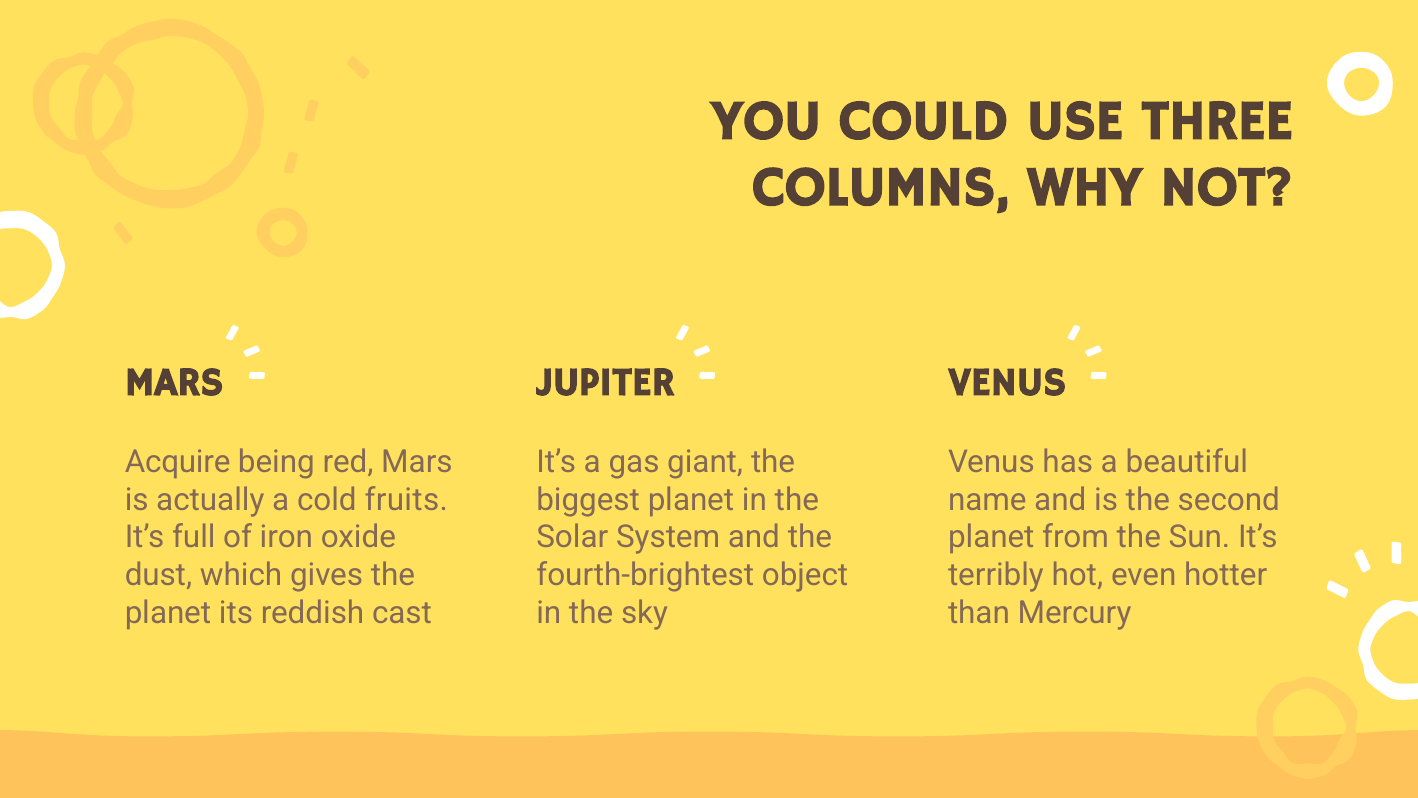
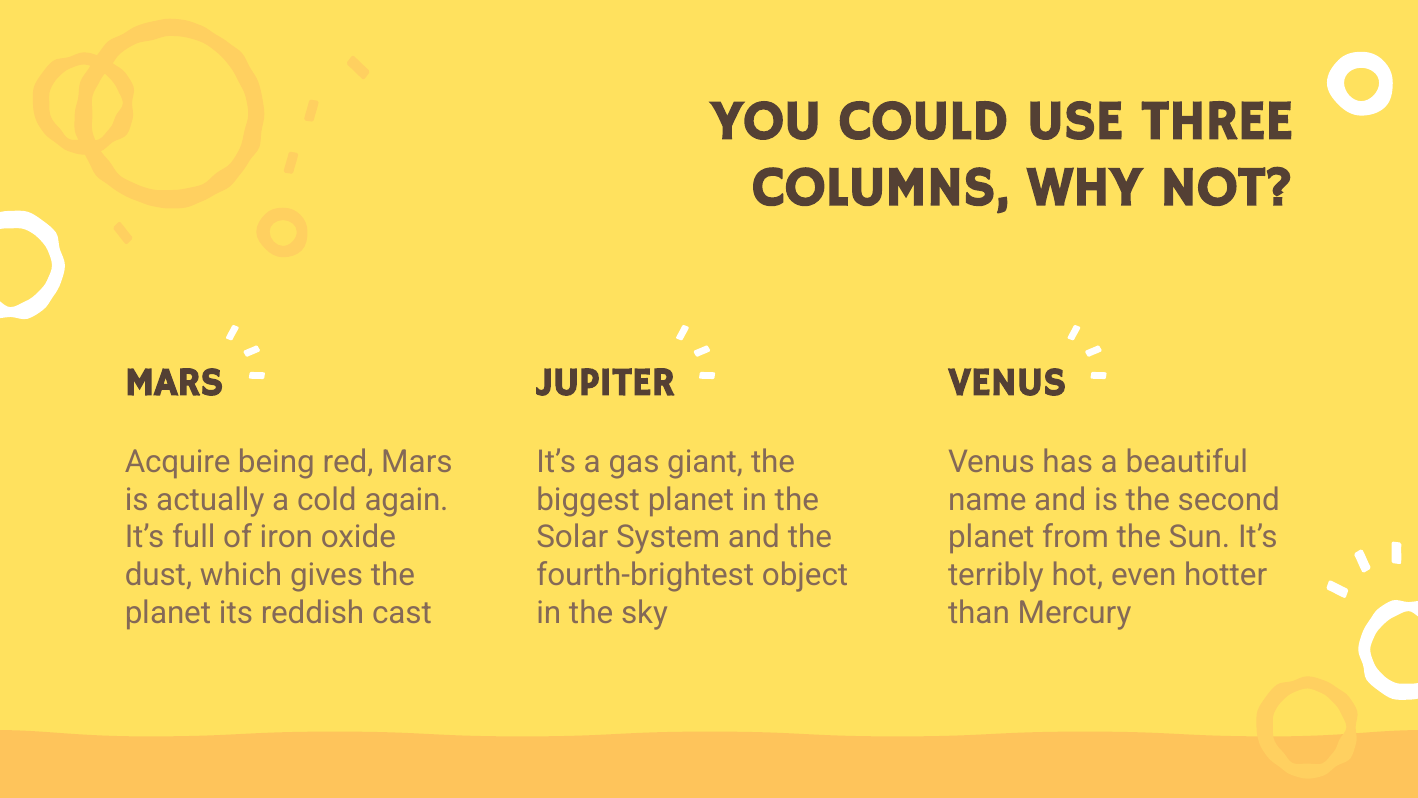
fruits: fruits -> again (406, 500)
